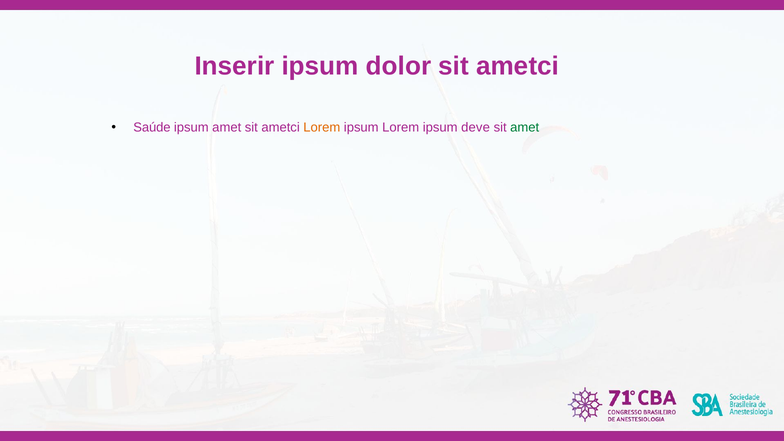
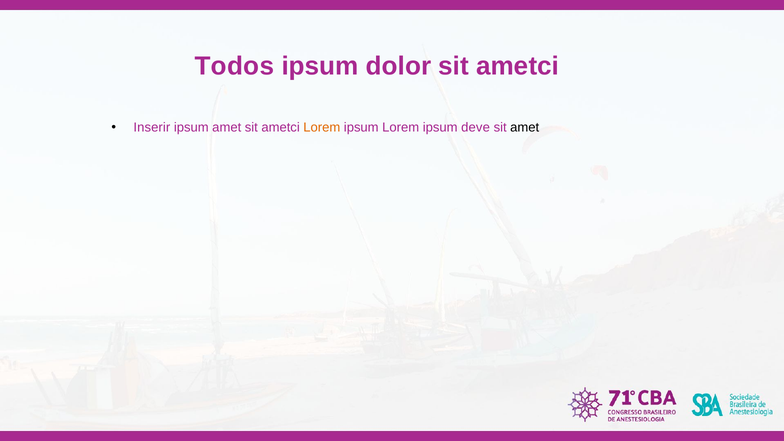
Inserir: Inserir -> Todos (234, 66)
Saúde: Saúde -> Inserir (152, 127)
amet colour: green -> black (525, 127)
